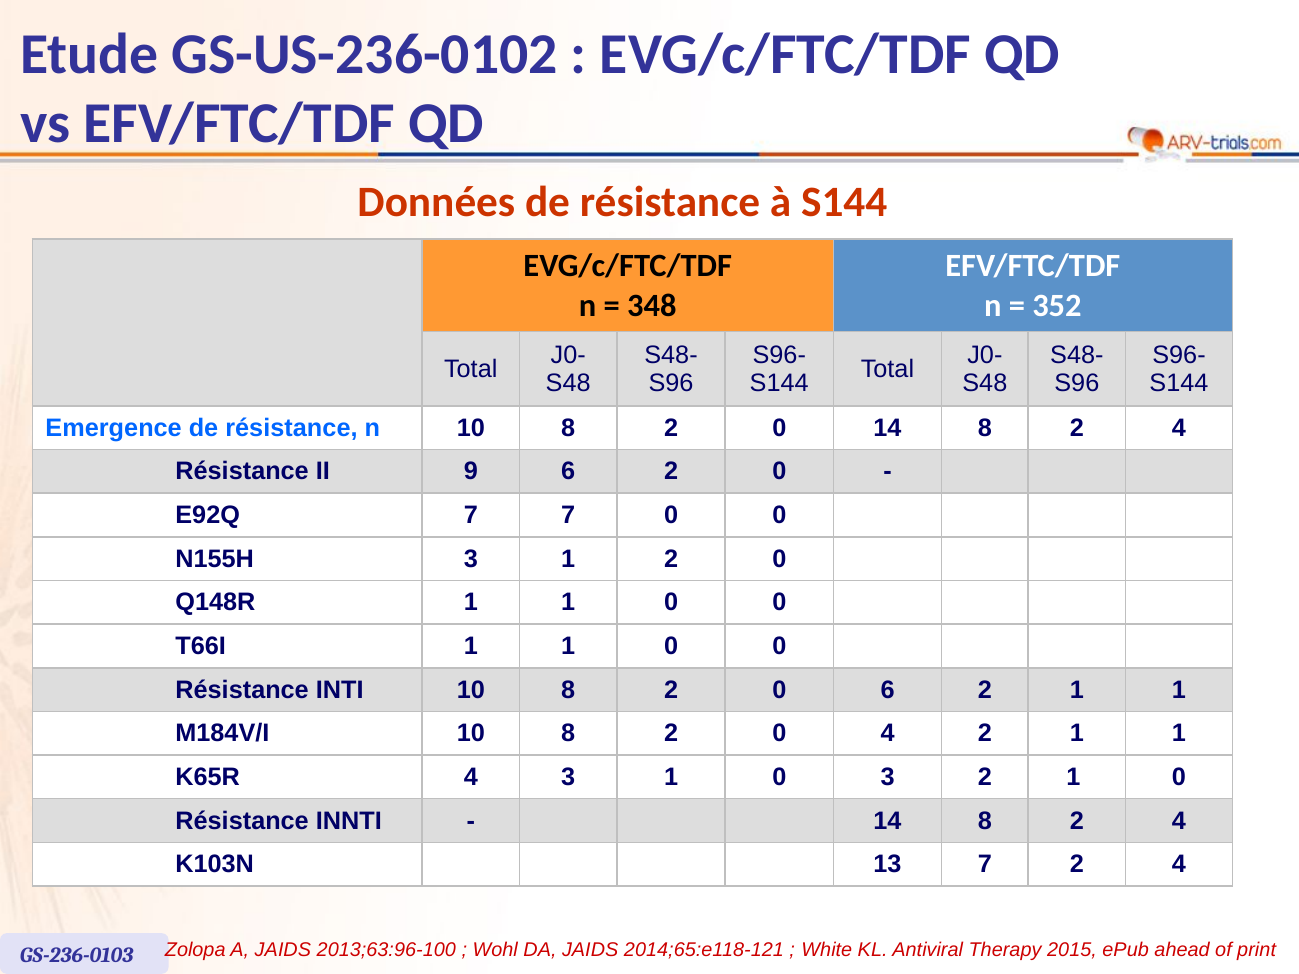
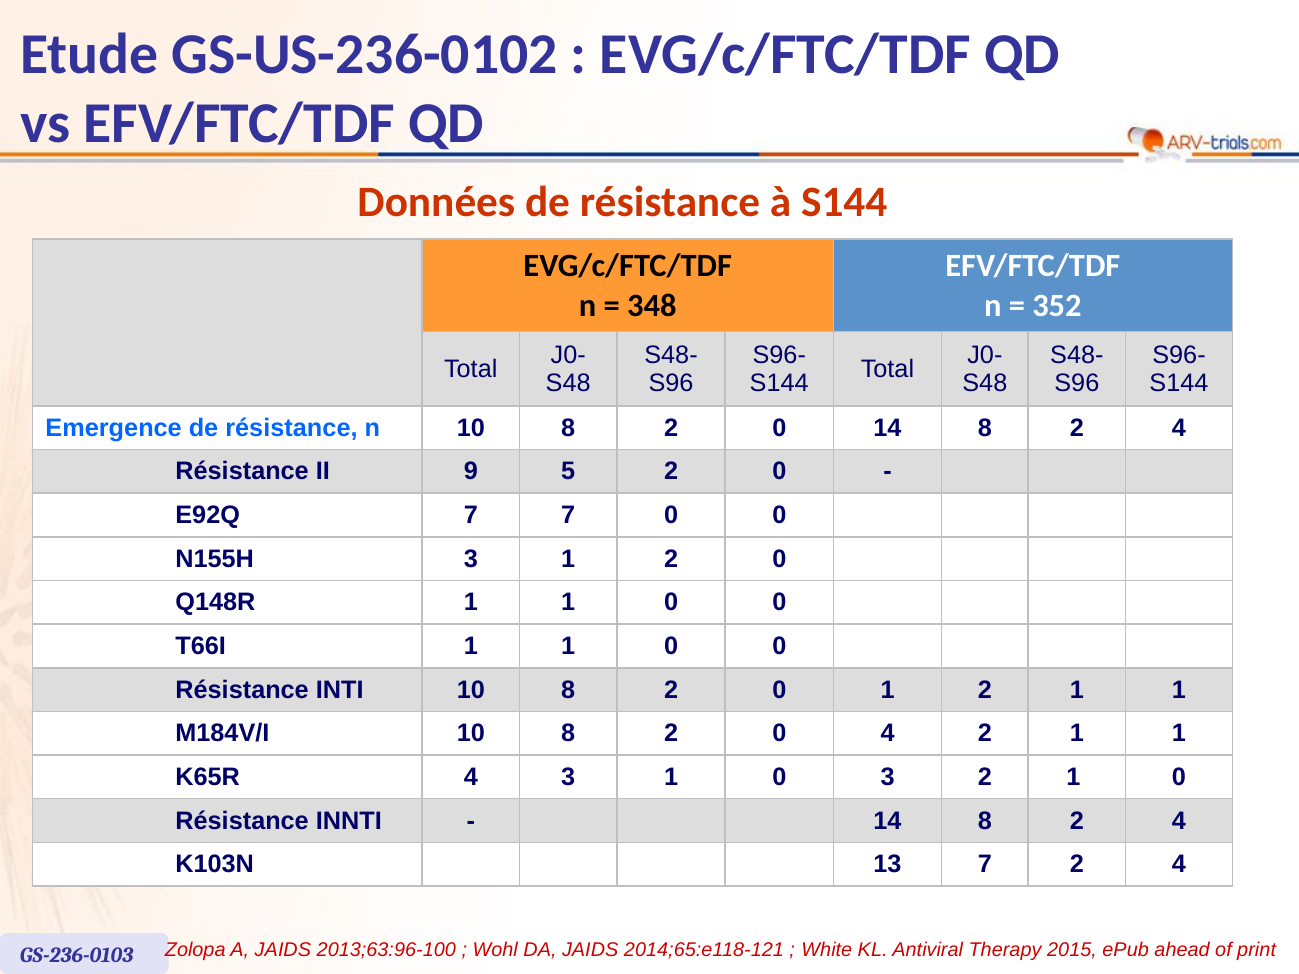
9 6: 6 -> 5 (568, 472)
0 6: 6 -> 1 (888, 690)
